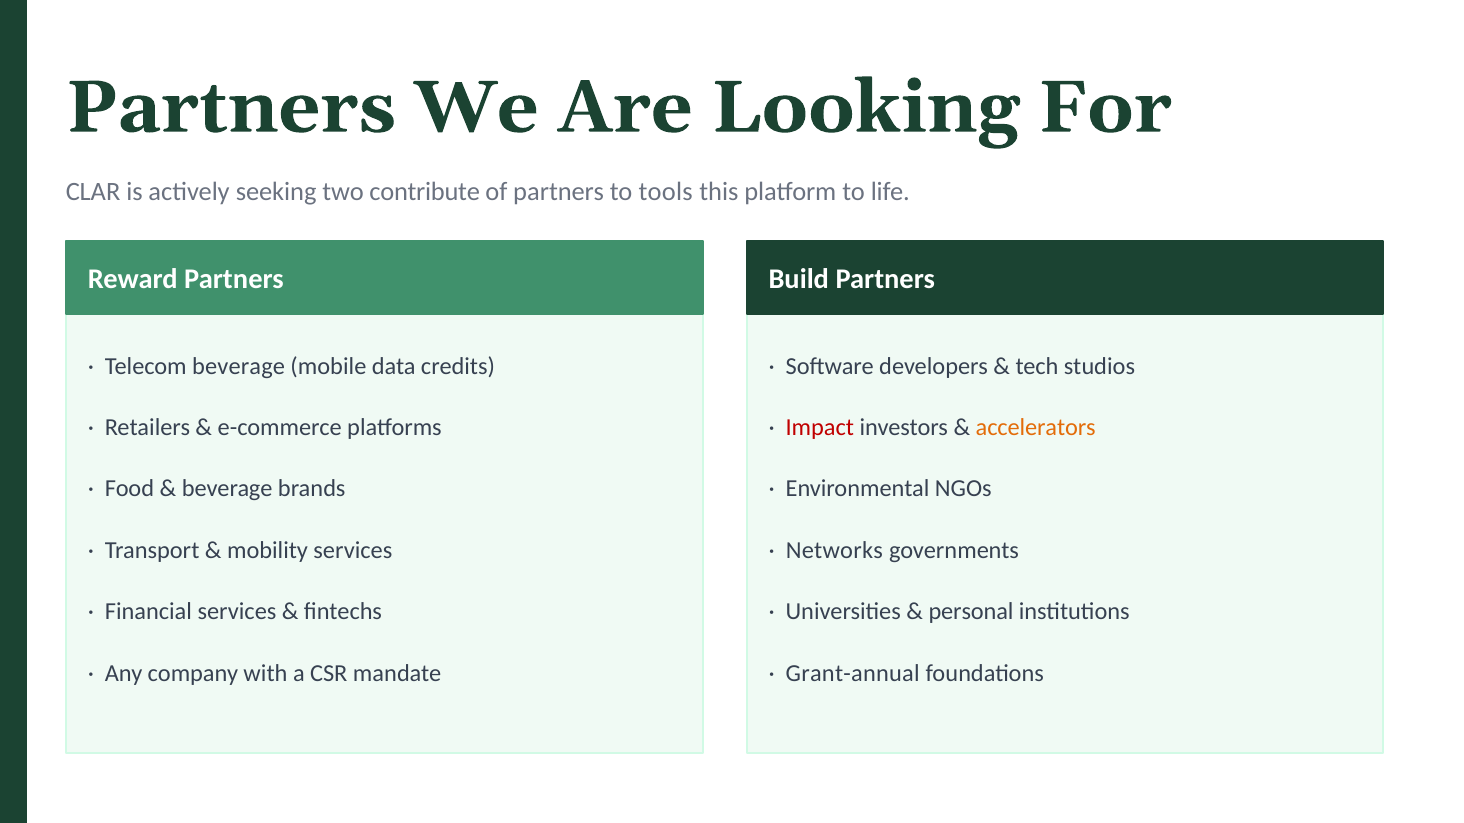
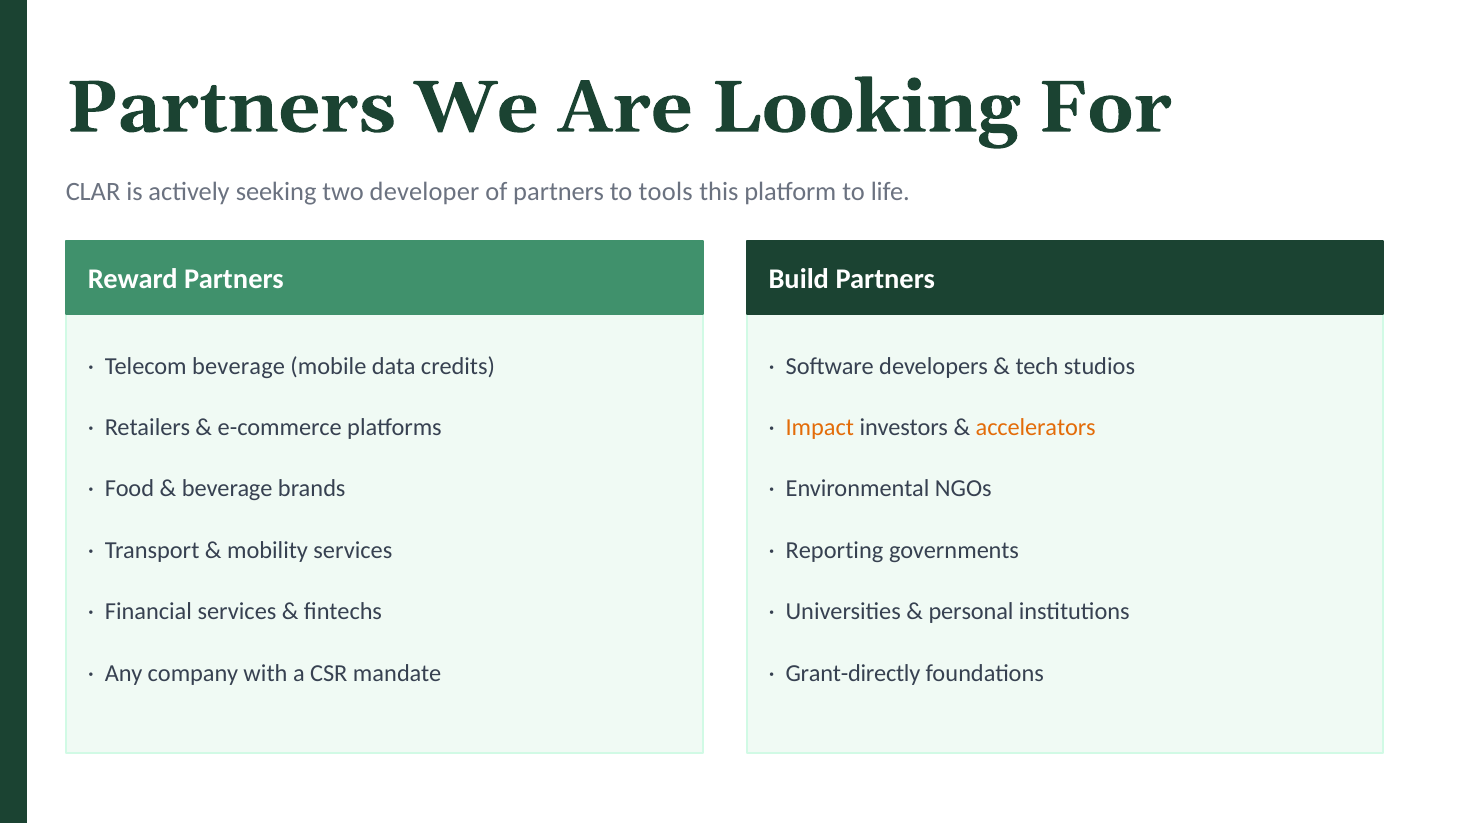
contribute: contribute -> developer (425, 192)
Impact colour: red -> orange (820, 428)
Networks: Networks -> Reporting (834, 551)
Grant-annual: Grant-annual -> Grant-directly (853, 674)
